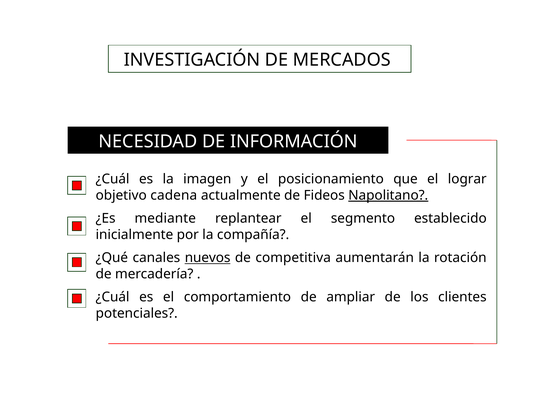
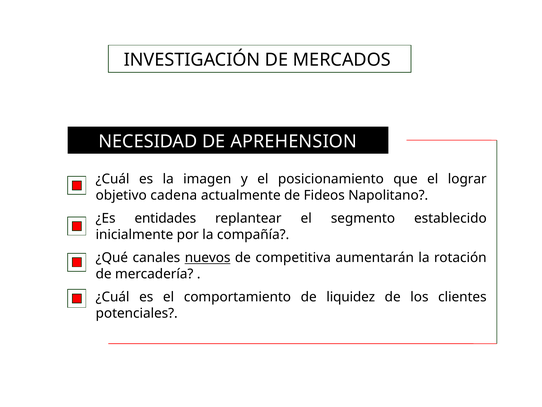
INFORMACIÓN: INFORMACIÓN -> APREHENSION (294, 141)
Napolitano underline: present -> none (388, 195)
mediante: mediante -> entidades (165, 218)
ampliar: ampliar -> liquidez (351, 297)
